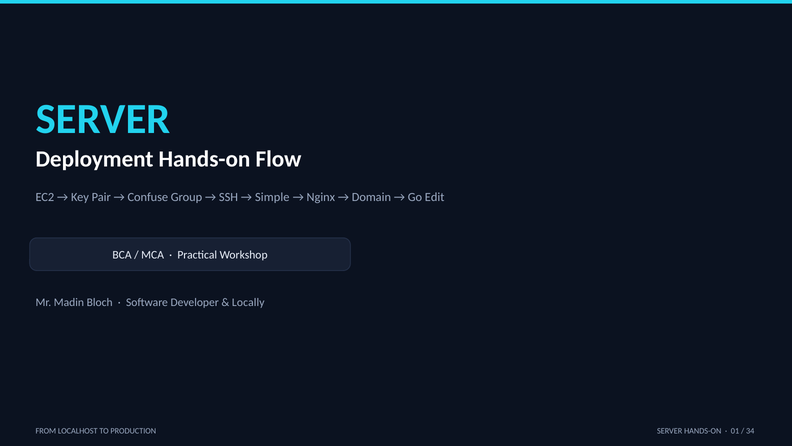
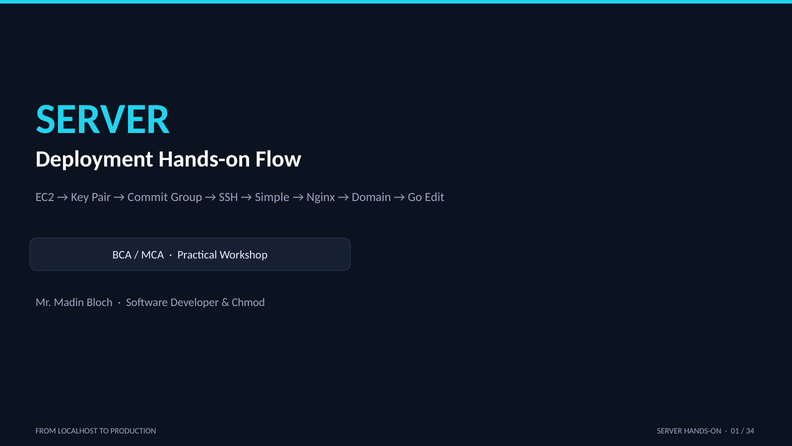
Confuse: Confuse -> Commit (148, 197)
Locally: Locally -> Chmod (248, 302)
